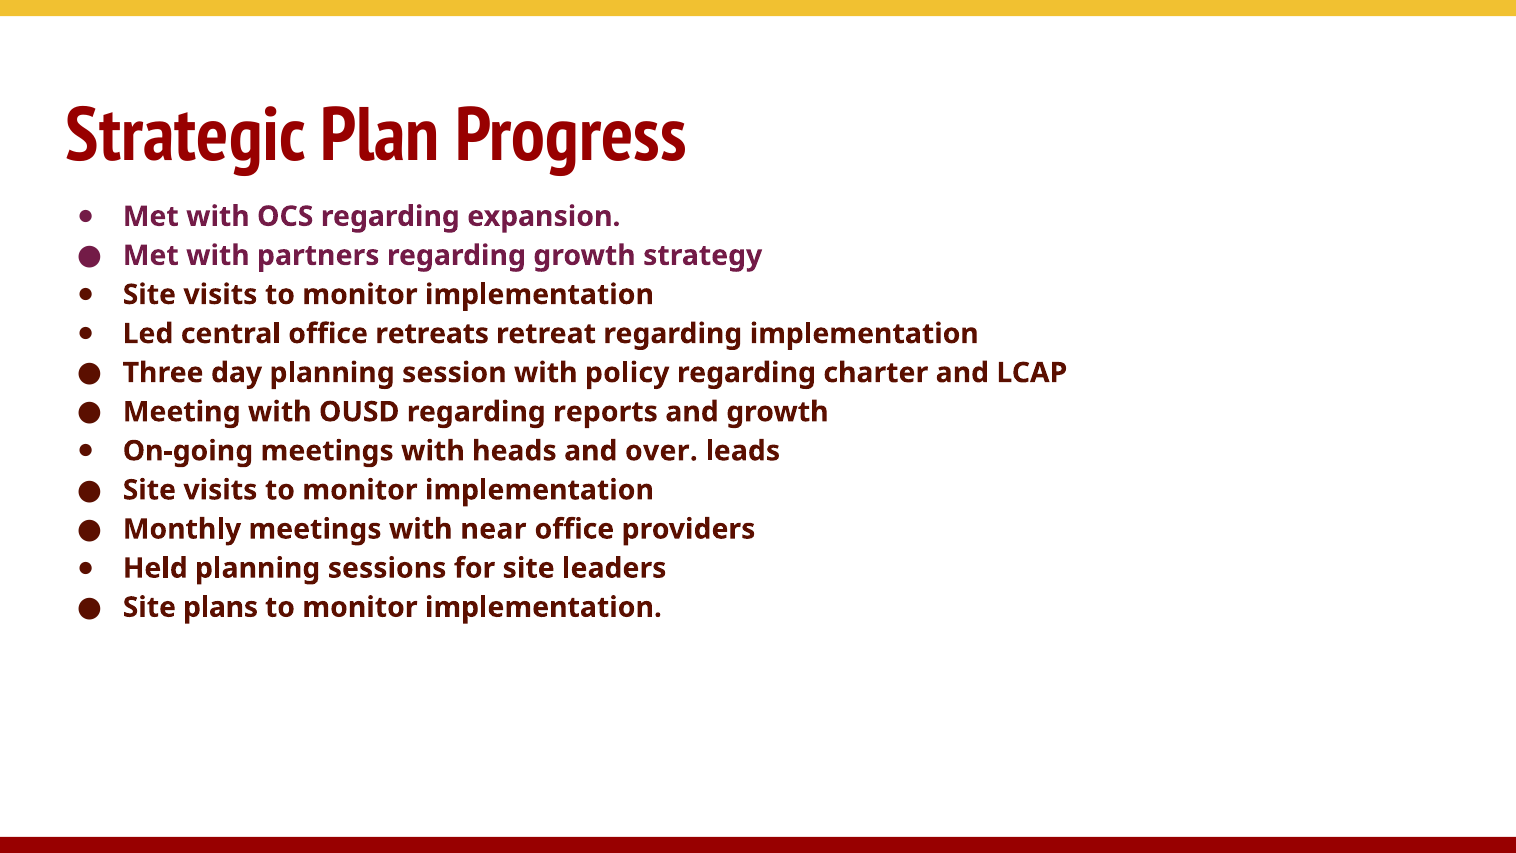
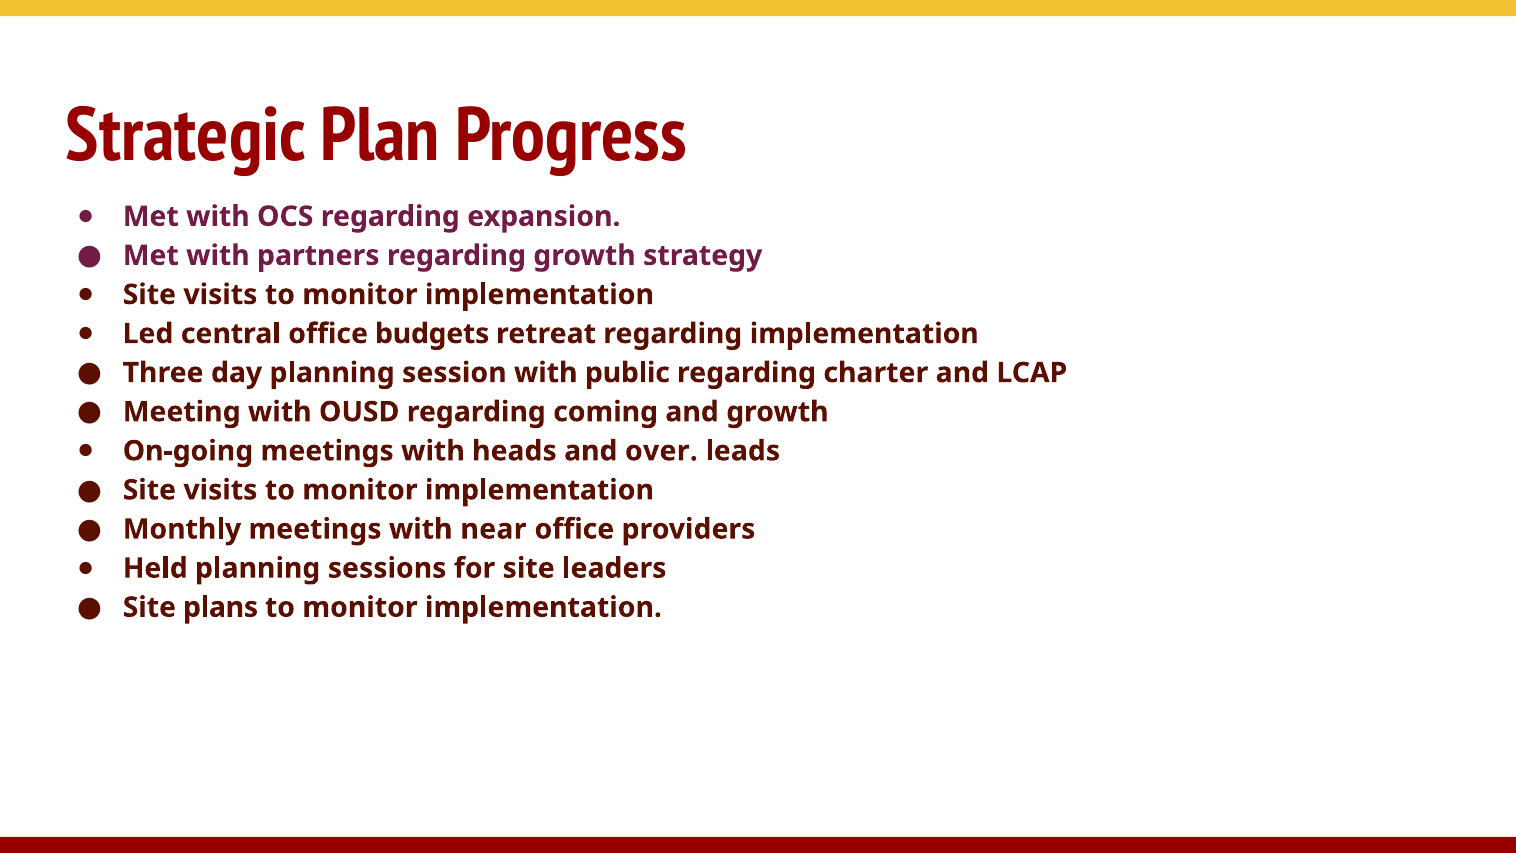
retreats: retreats -> budgets (432, 334)
policy: policy -> public (627, 373)
reports: reports -> coming (606, 412)
